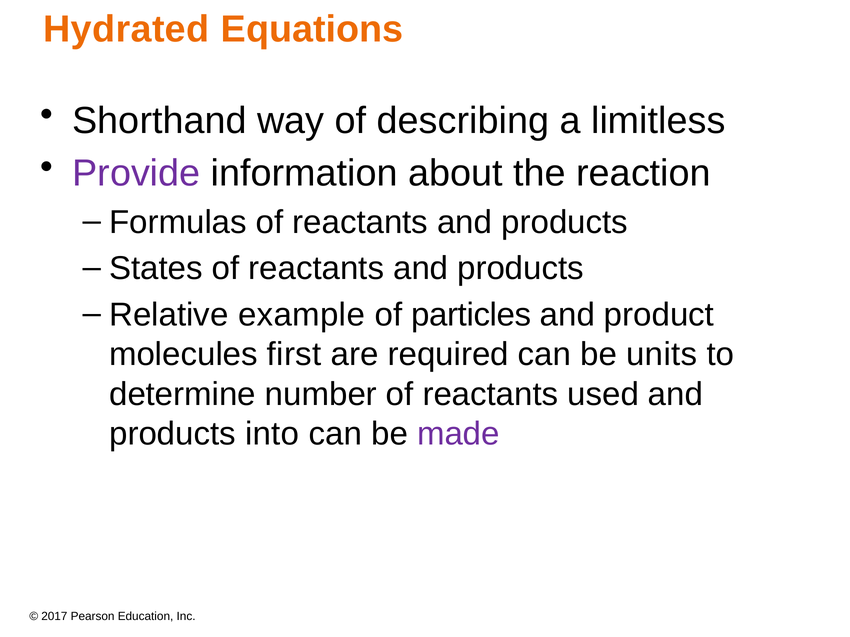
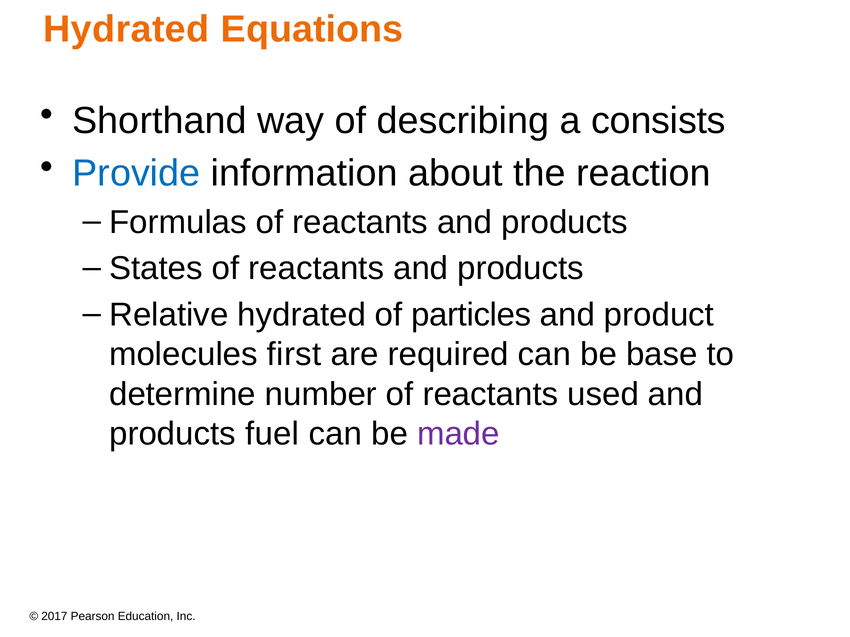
limitless: limitless -> consists (658, 121)
Provide colour: purple -> blue (136, 174)
Relative example: example -> hydrated (302, 315)
units: units -> base (662, 355)
into: into -> fuel (272, 434)
